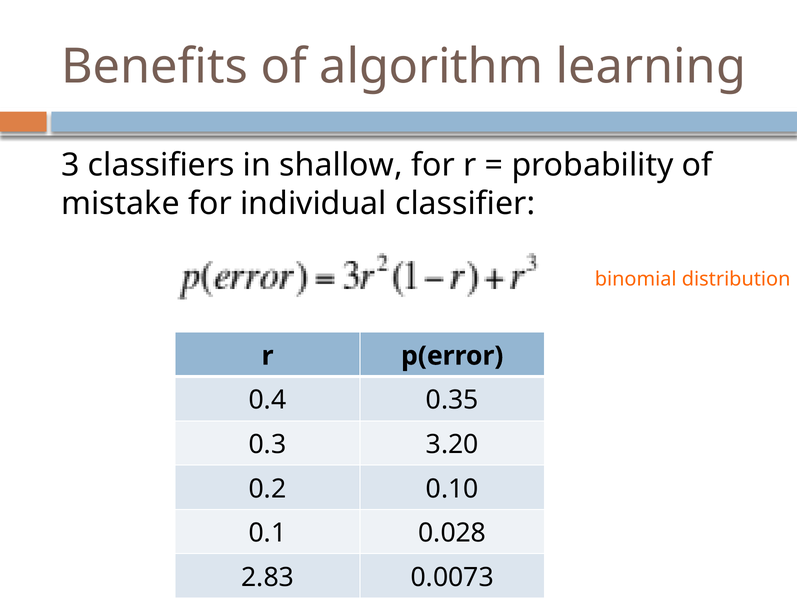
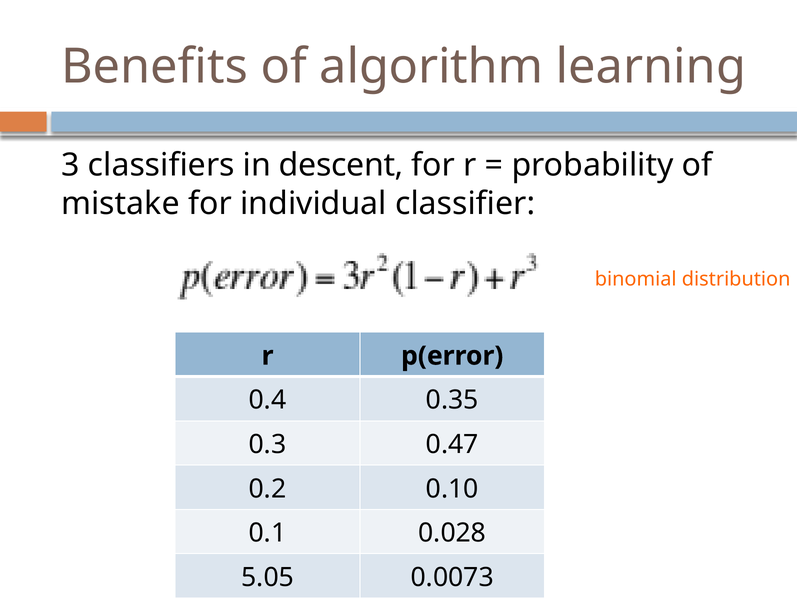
shallow: shallow -> descent (341, 165)
3.20: 3.20 -> 0.47 (452, 444)
2.83: 2.83 -> 5.05 (268, 577)
